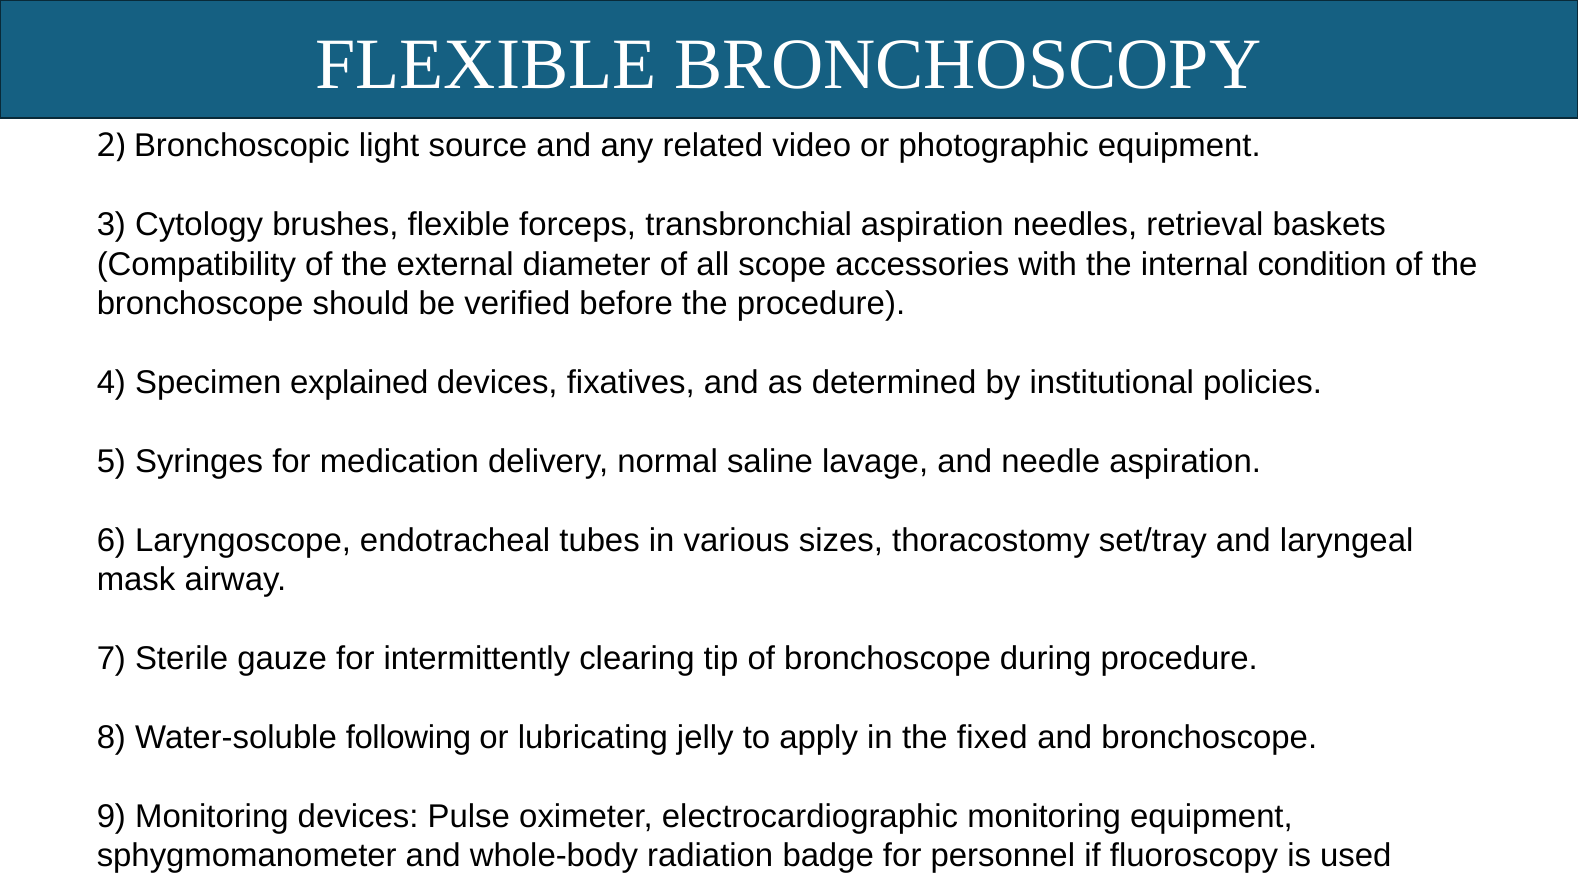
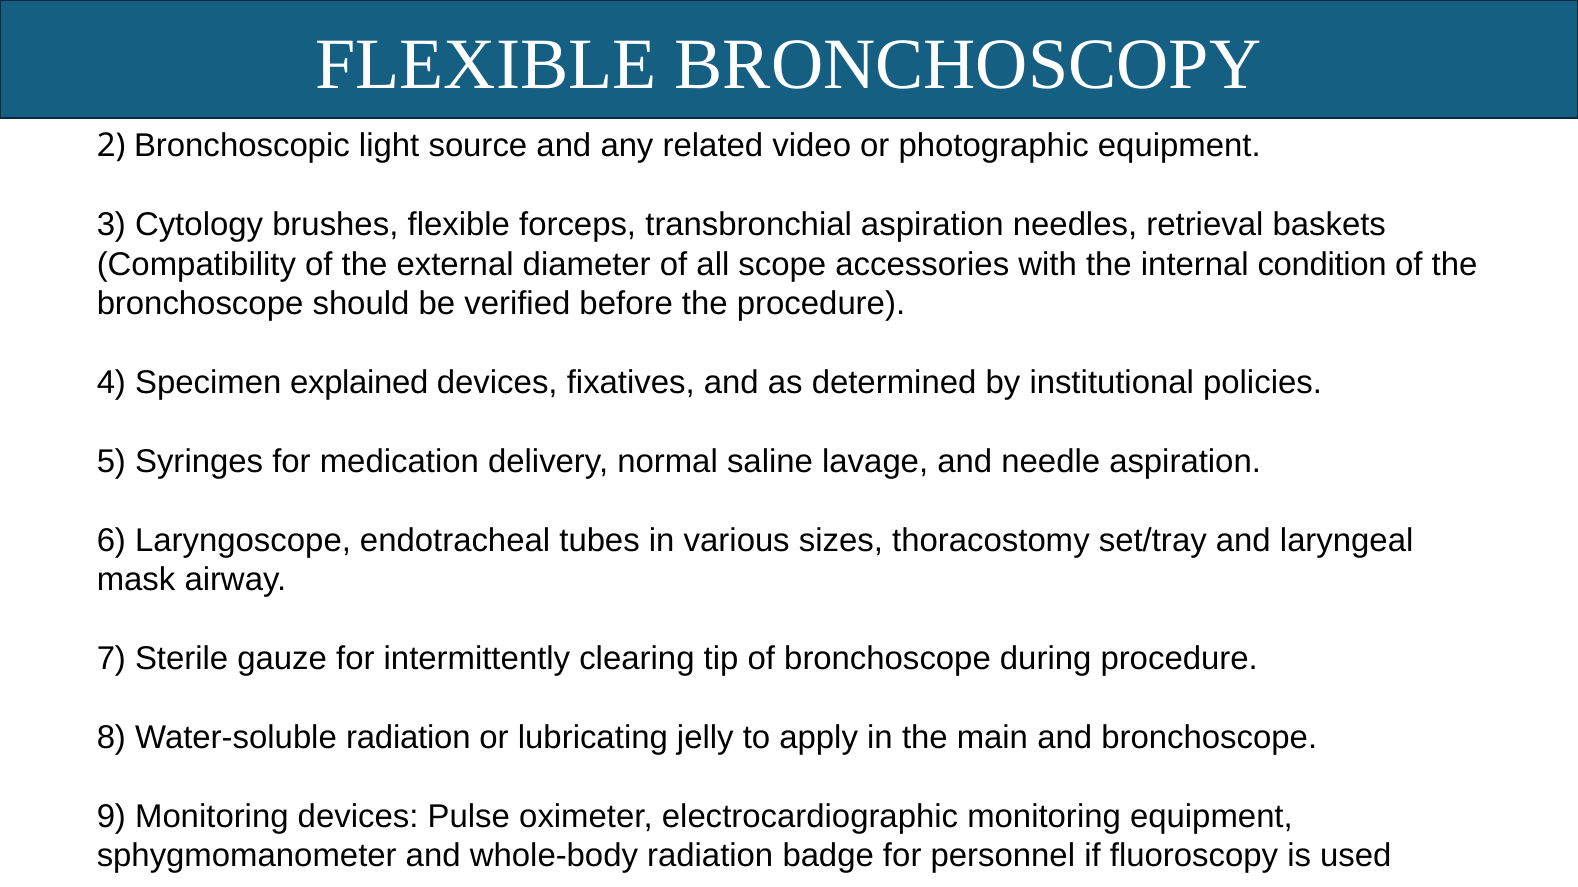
Water-soluble following: following -> radiation (408, 738)
fixed: fixed -> main (992, 738)
